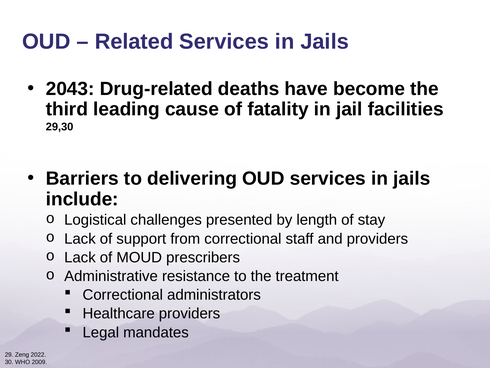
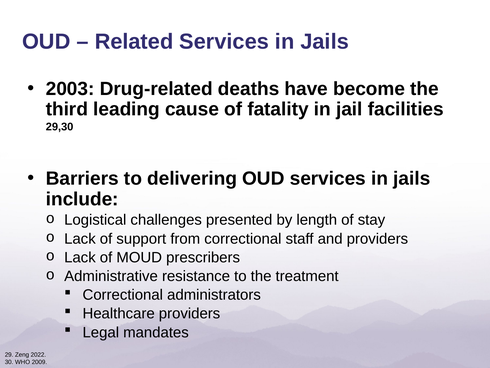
2043: 2043 -> 2003 (70, 89)
